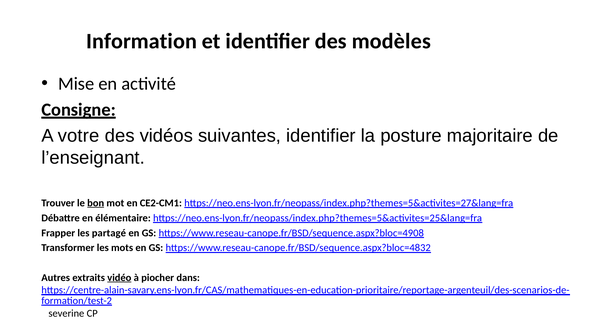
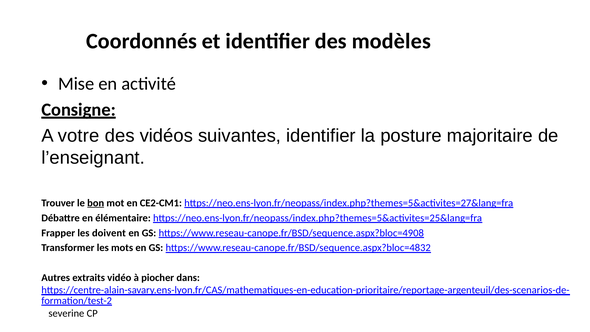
Information: Information -> Coordonnés (142, 41)
partagé: partagé -> doivent (109, 233)
vidéo underline: present -> none (119, 278)
